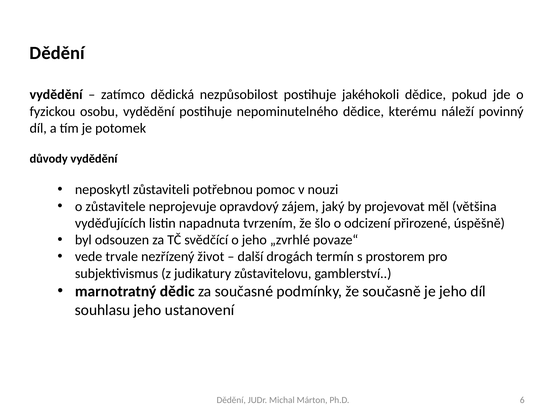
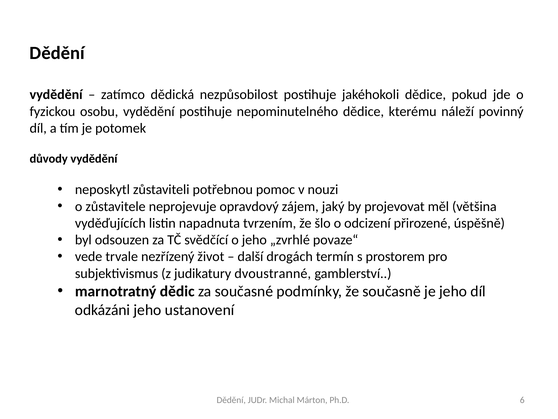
zůstavitelovu: zůstavitelovu -> dvoustranné (273, 273)
souhlasu: souhlasu -> odkázáni (103, 310)
